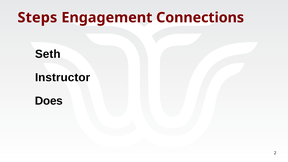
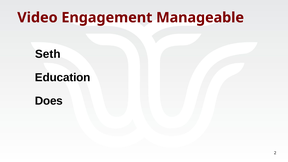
Steps: Steps -> Video (37, 18)
Connections: Connections -> Manageable (200, 18)
Instructor: Instructor -> Education (63, 77)
